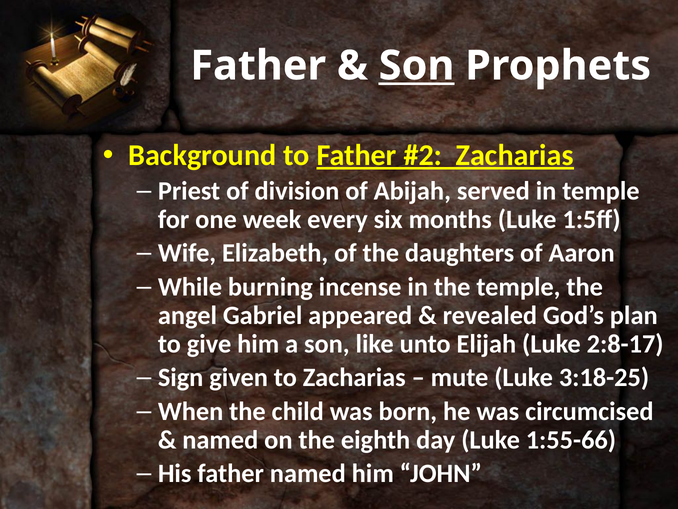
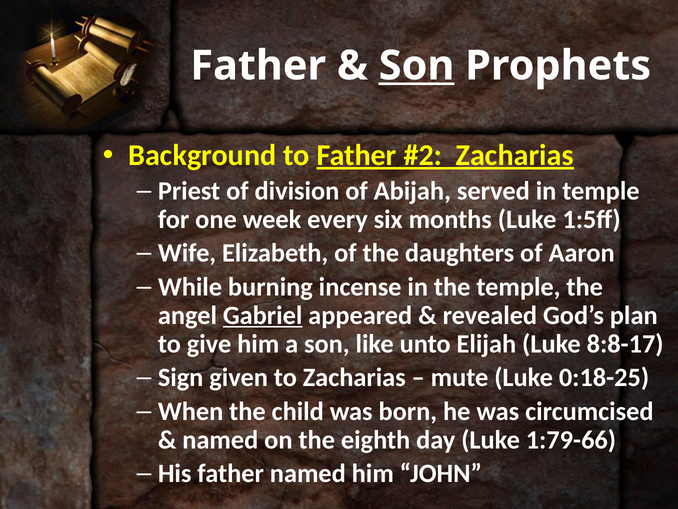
Gabriel underline: none -> present (263, 315)
2:8-17: 2:8-17 -> 8:8-17 (625, 344)
3:18-25: 3:18-25 -> 0:18-25 (604, 377)
1:55-66: 1:55-66 -> 1:79-66 (571, 439)
